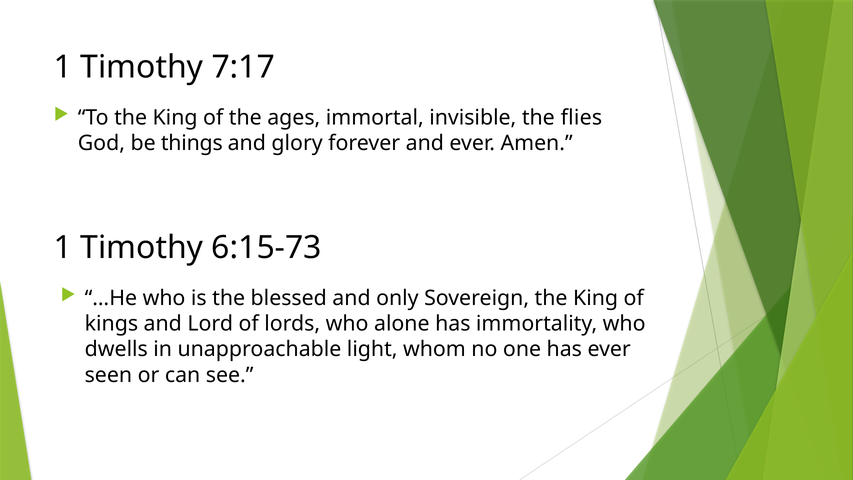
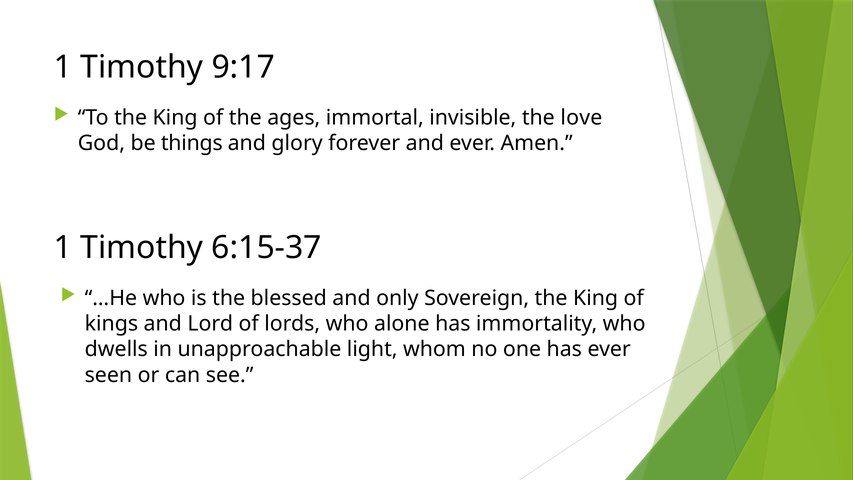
7:17: 7:17 -> 9:17 (243, 67)
flies: flies -> love (581, 118)
6:15-73: 6:15-73 -> 6:15-37 (267, 248)
